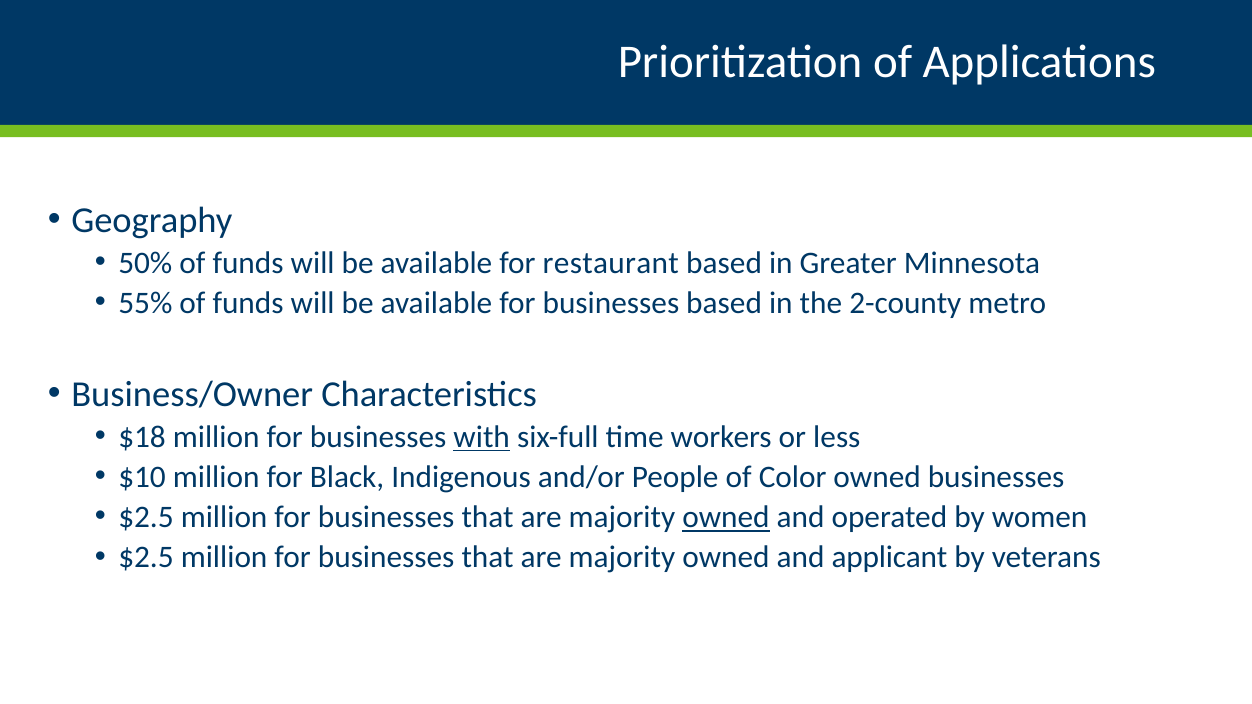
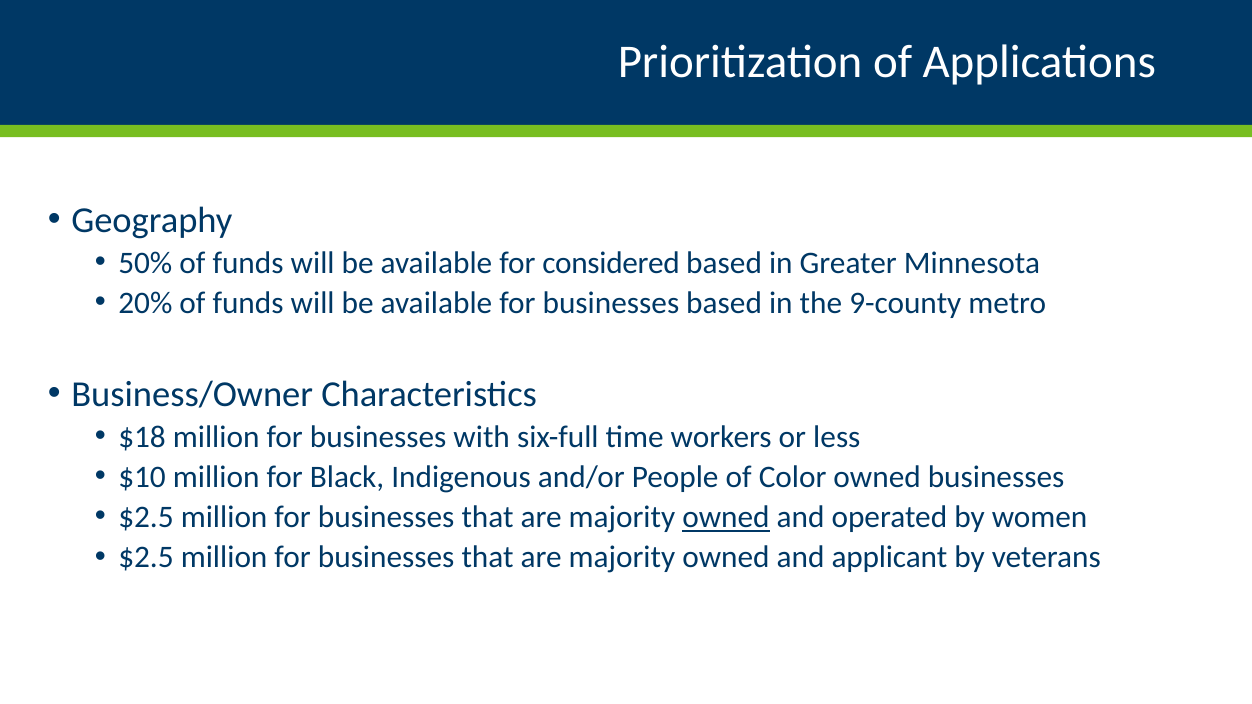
restaurant: restaurant -> considered (611, 263)
55%: 55% -> 20% (145, 303)
2-county: 2-county -> 9-county (905, 303)
with underline: present -> none (482, 437)
